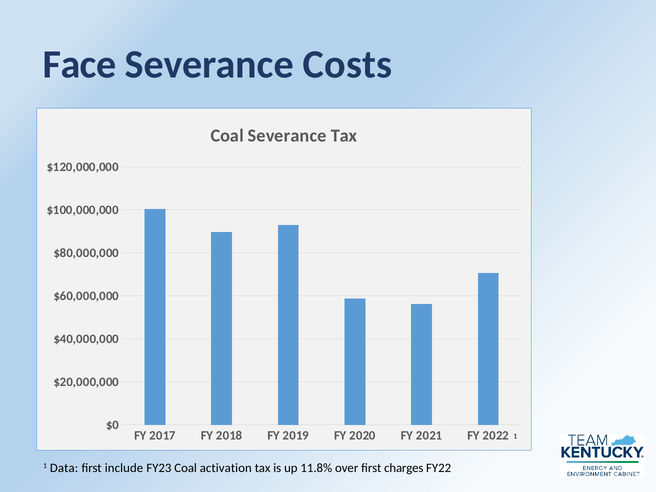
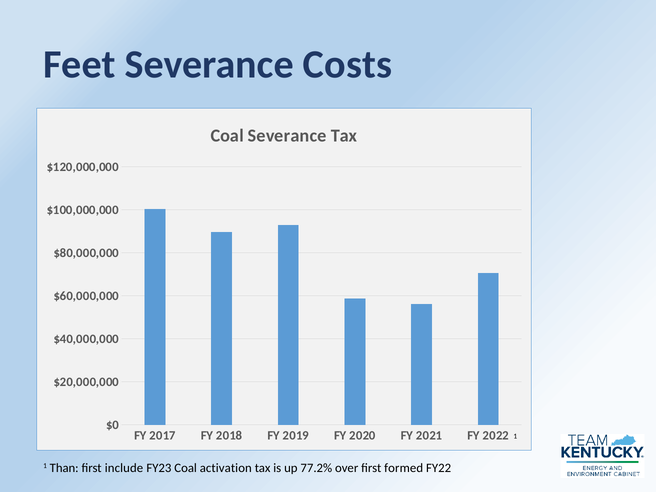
Face: Face -> Feet (79, 64)
Data: Data -> Than (64, 468)
11.8%: 11.8% -> 77.2% (316, 468)
charges: charges -> formed (404, 468)
